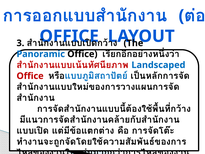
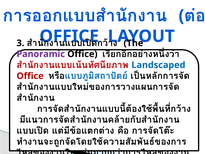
Panoramic colour: blue -> purple (41, 54)
